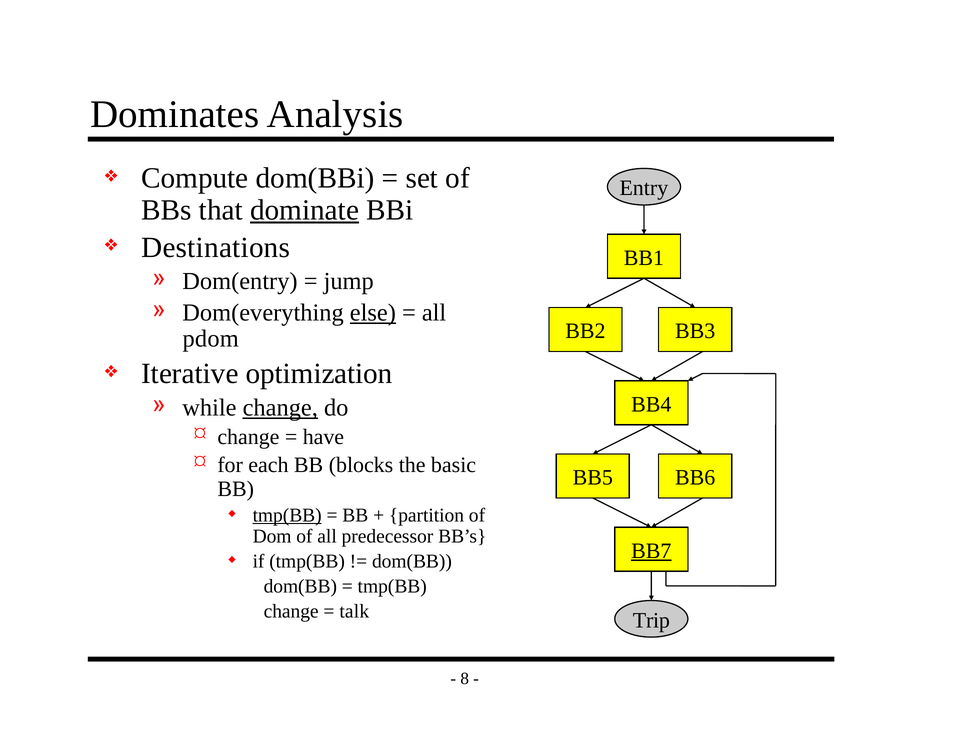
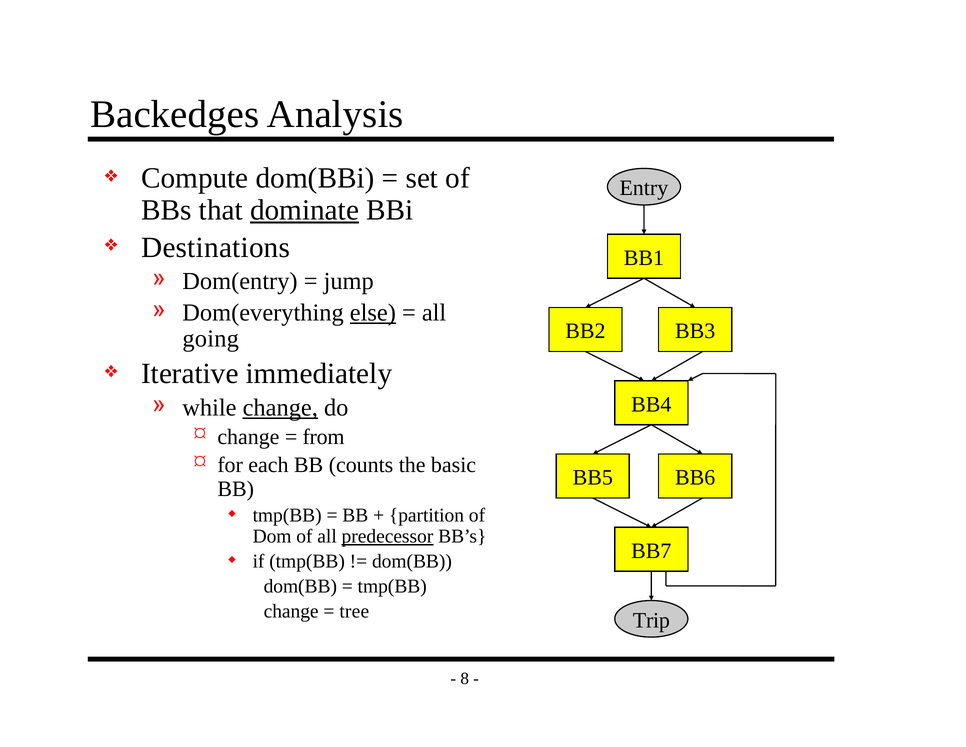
Dominates: Dominates -> Backedges (175, 114)
pdom: pdom -> going (211, 339)
optimization: optimization -> immediately (319, 373)
have: have -> from (324, 437)
blocks: blocks -> counts (361, 465)
tmp(BB underline: present -> none (287, 515)
predecessor underline: none -> present (387, 536)
BB7 underline: present -> none (651, 550)
talk: talk -> tree (354, 611)
